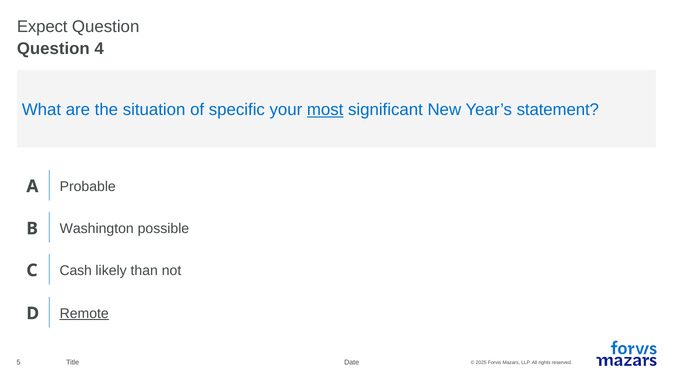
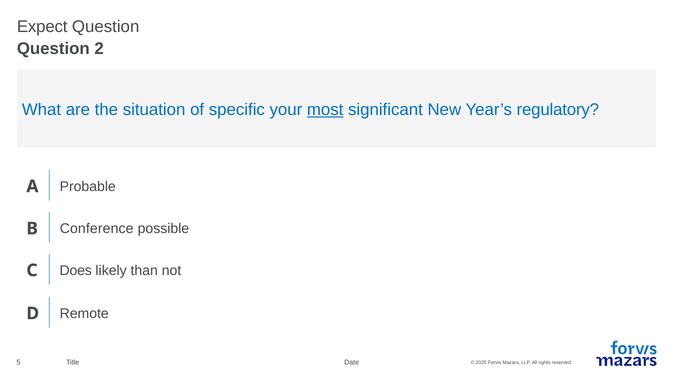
4: 4 -> 2 (99, 49)
statement: statement -> regulatory (558, 109)
Washington: Washington -> Conference (97, 228)
Cash: Cash -> Does (76, 270)
Remote underline: present -> none (84, 313)
